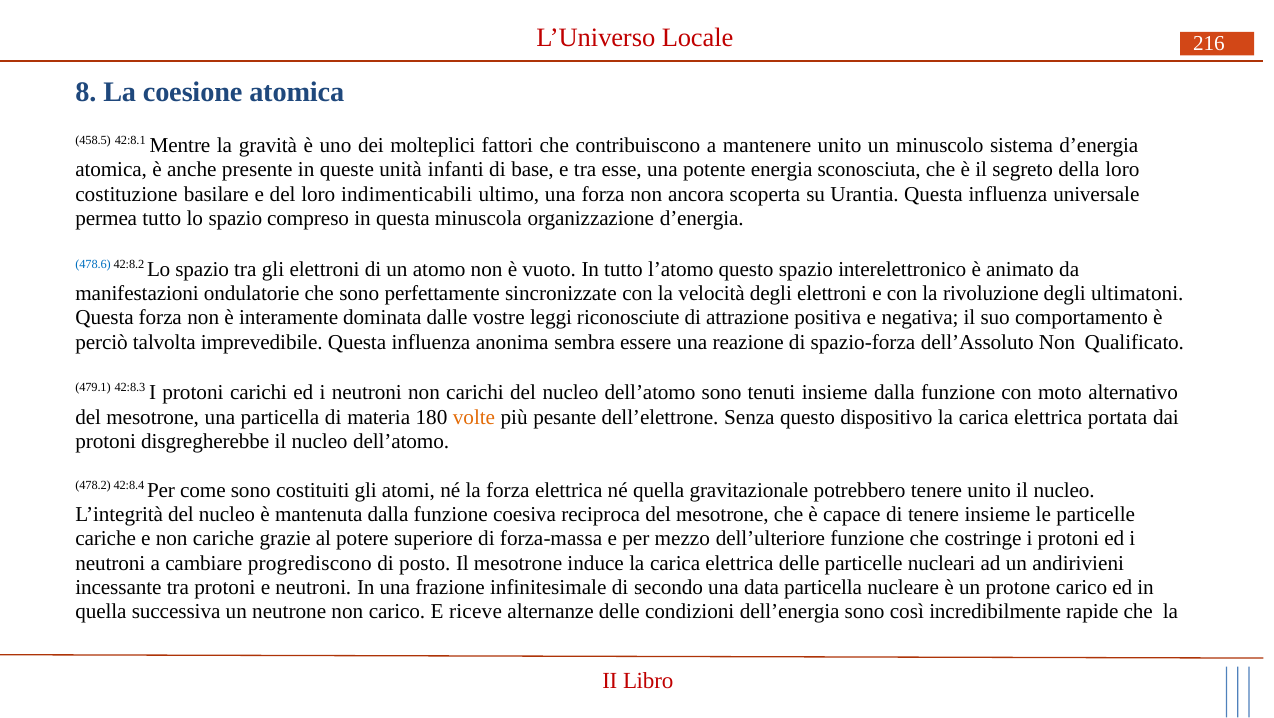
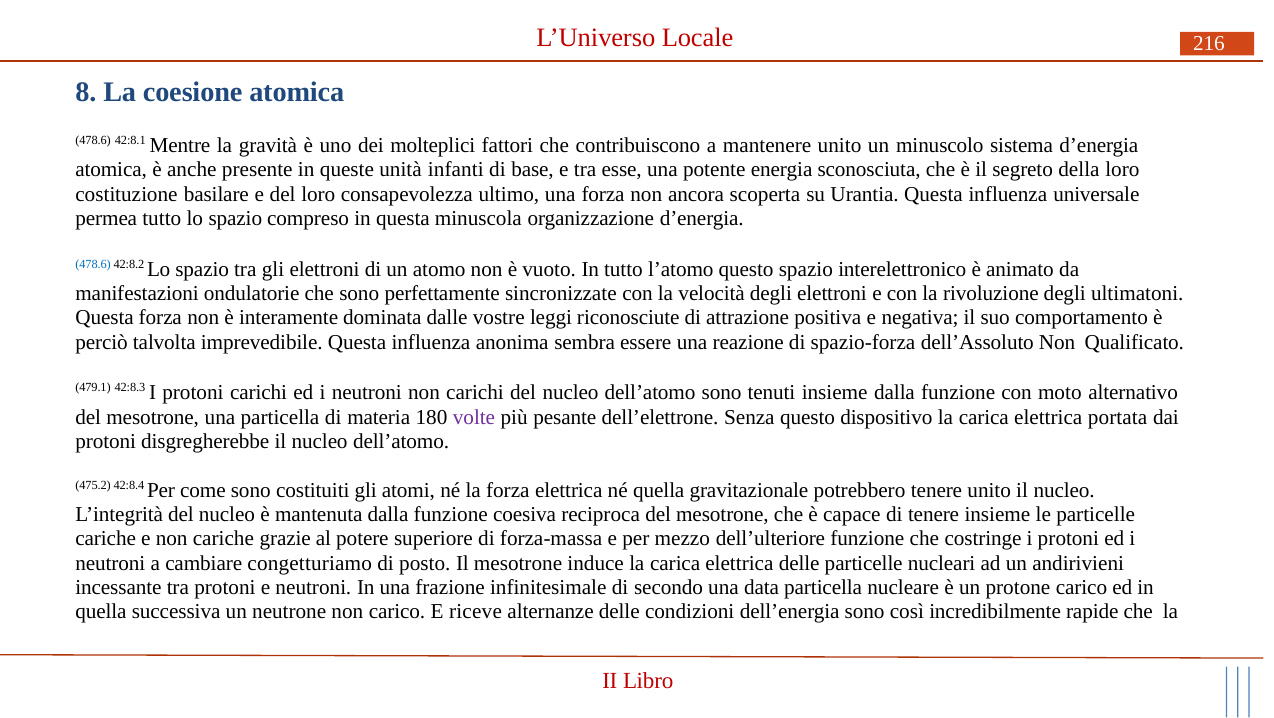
458.5: 458.5 -> 478.6 (93, 140)
indimenticabili: indimenticabili -> consapevolezza (407, 194)
volte colour: orange -> purple (474, 417)
478.2: 478.2 -> 475.2 (93, 485)
progrediscono: progrediscono -> congetturiamo (310, 563)
